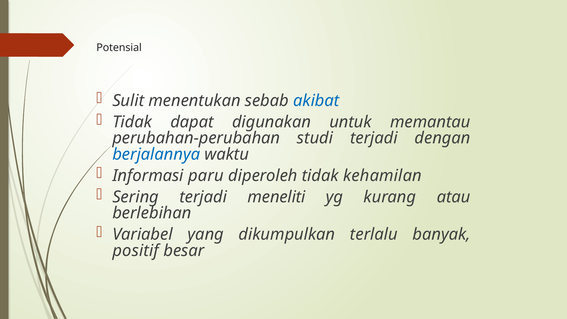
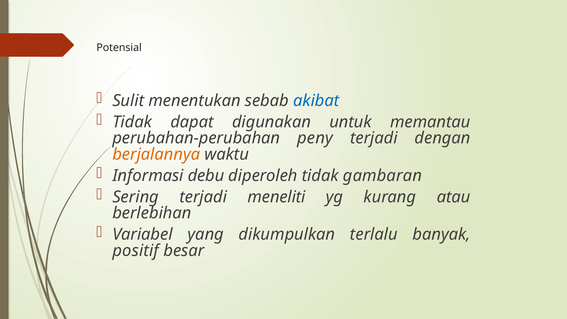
studi: studi -> peny (315, 138)
berjalannya colour: blue -> orange (156, 154)
paru: paru -> debu (206, 176)
kehamilan: kehamilan -> gambaran (383, 176)
